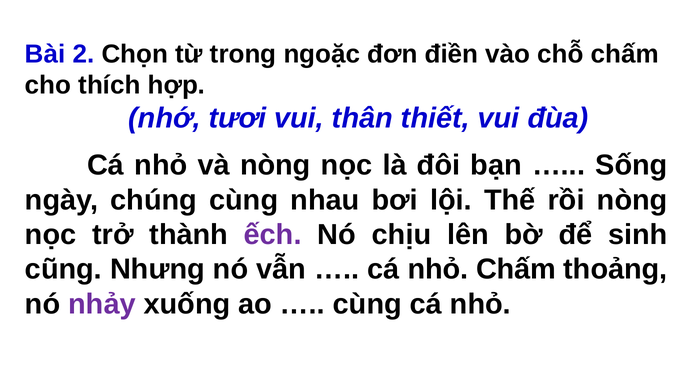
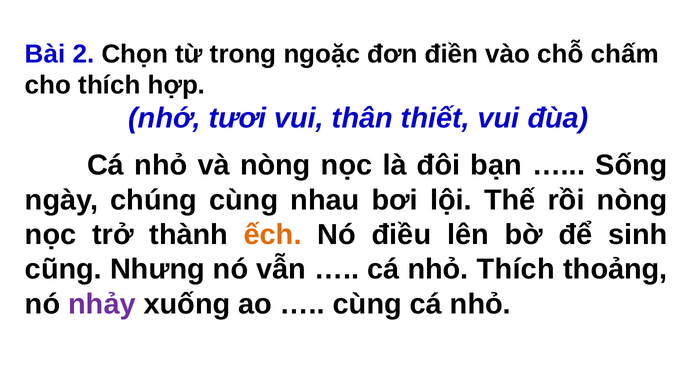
ếch colour: purple -> orange (273, 235)
chịu: chịu -> điều (402, 235)
nhỏ Chấm: Chấm -> Thích (516, 270)
